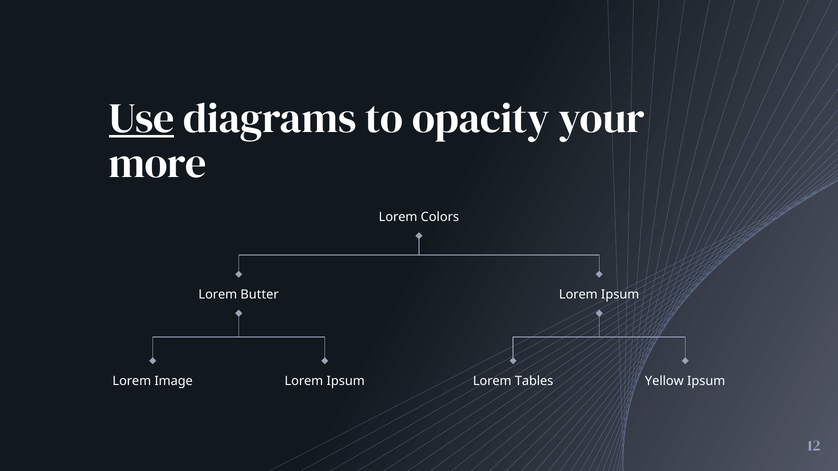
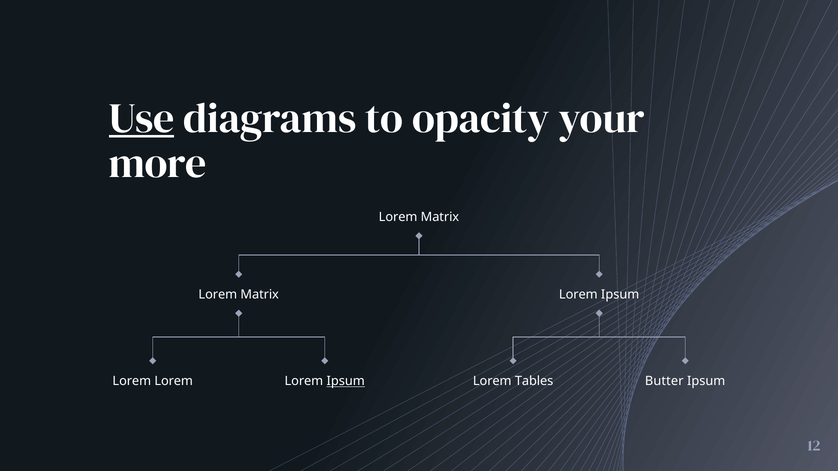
Colors: Colors -> Matrix (440, 217)
Butter: Butter -> Matrix (260, 295)
Lorem Image: Image -> Lorem (174, 381)
Ipsum underline: none -> present (346, 381)
Yellow: Yellow -> Butter (664, 381)
